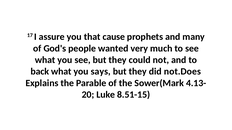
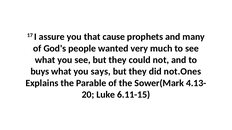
back: back -> buys (40, 72)
not.Does: not.Does -> not.Ones (182, 72)
8.51-15: 8.51-15 -> 6.11-15 (134, 95)
